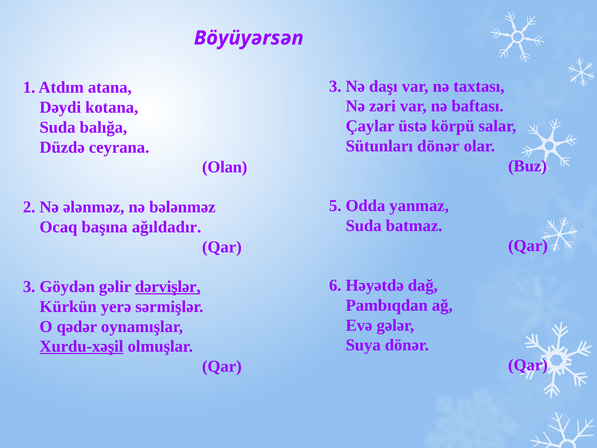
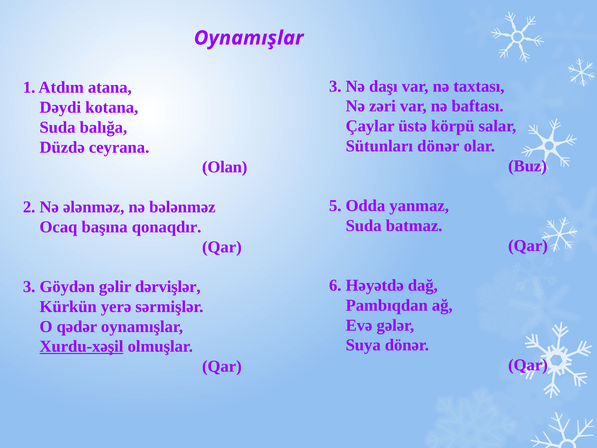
Böyüyərsən: Böyüyərsən -> Oynamışlar (249, 38)
ağıldadır: ağıldadır -> qonaqdır (167, 227)
dərvişlər underline: present -> none (168, 287)
